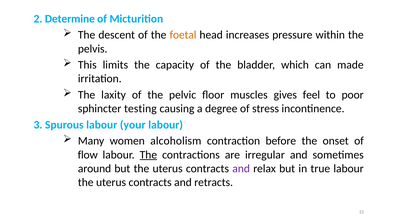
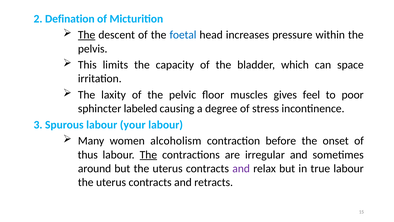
Determine: Determine -> Defination (70, 19)
The underline: none -> present (87, 35)
foetal colour: orange -> blue (183, 35)
made: made -> space (350, 65)
testing: testing -> labeled (141, 108)
flow: flow -> thus (88, 154)
